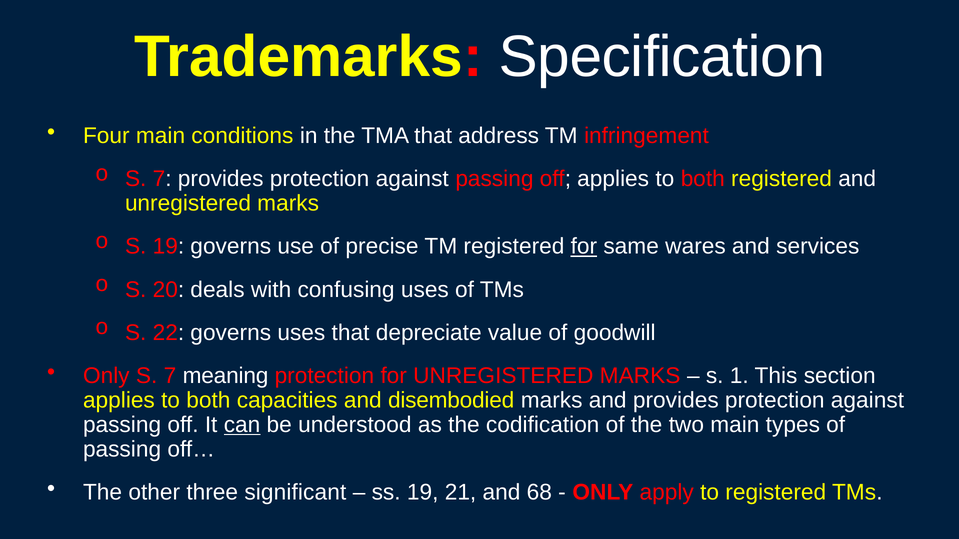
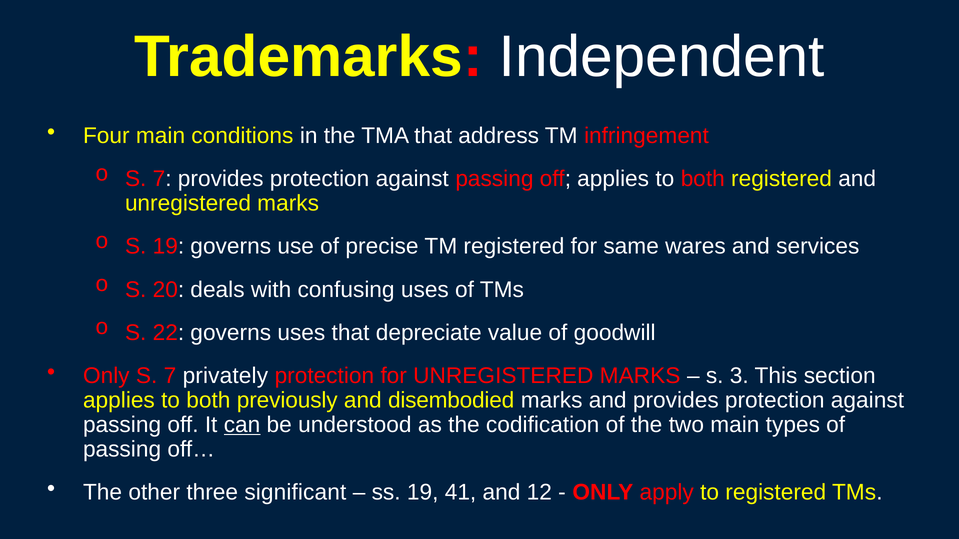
Specification: Specification -> Independent (662, 57)
for underline: present -> none (584, 247)
meaning: meaning -> privately (225, 376)
1: 1 -> 3 (739, 376)
capacities: capacities -> previously (287, 401)
21: 21 -> 41 (461, 493)
68: 68 -> 12 (539, 493)
